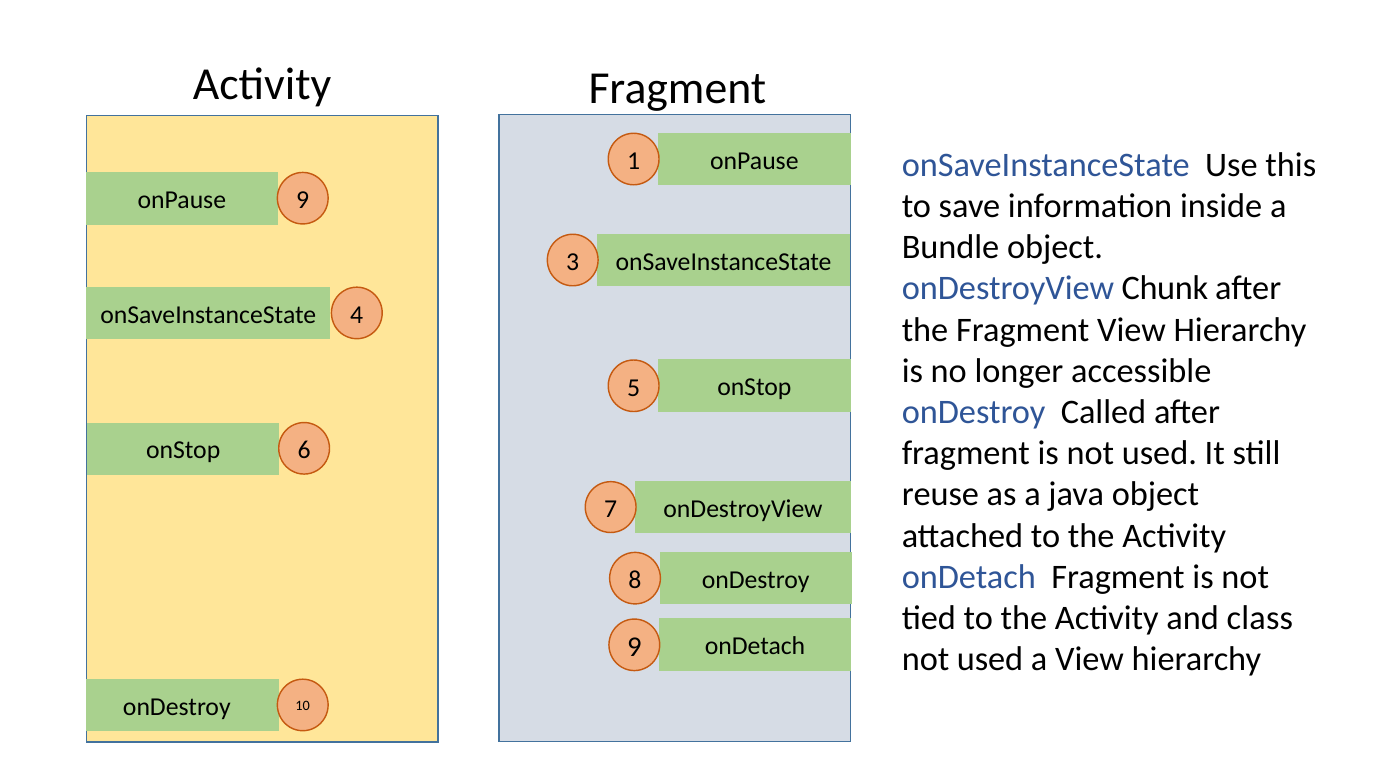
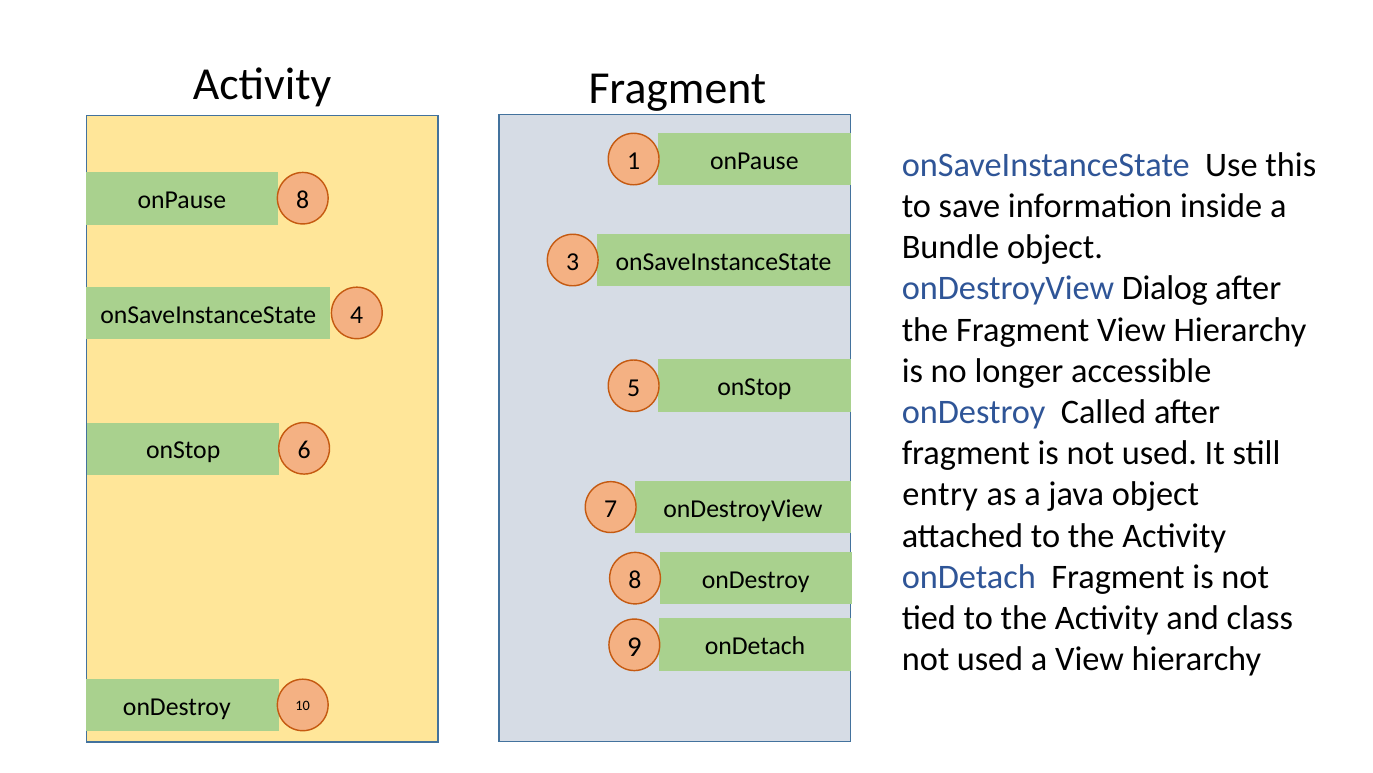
onPause 9: 9 -> 8 (303, 200)
Chunk: Chunk -> Dialog (1165, 288)
reuse: reuse -> entry (940, 494)
